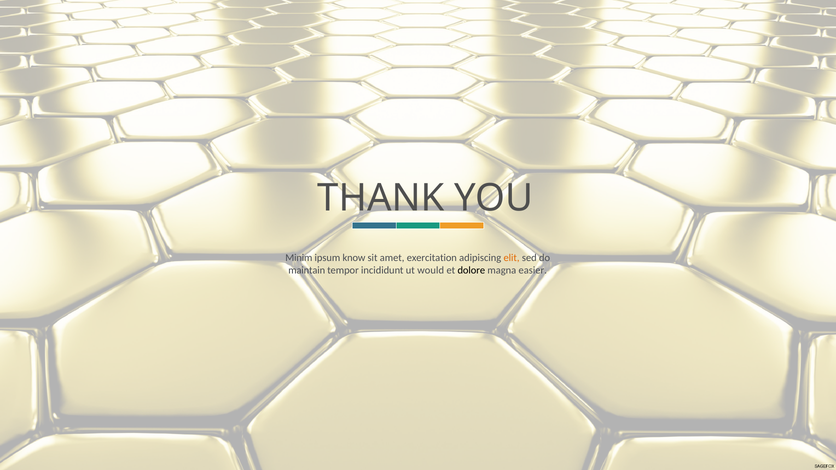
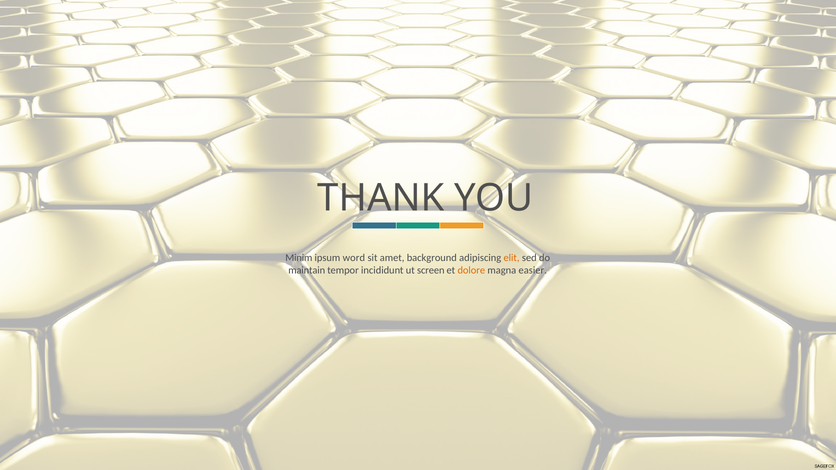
know: know -> word (354, 258)
exercitation: exercitation -> background (432, 258)
would: would -> screen (431, 271)
dolore colour: black -> orange (471, 271)
